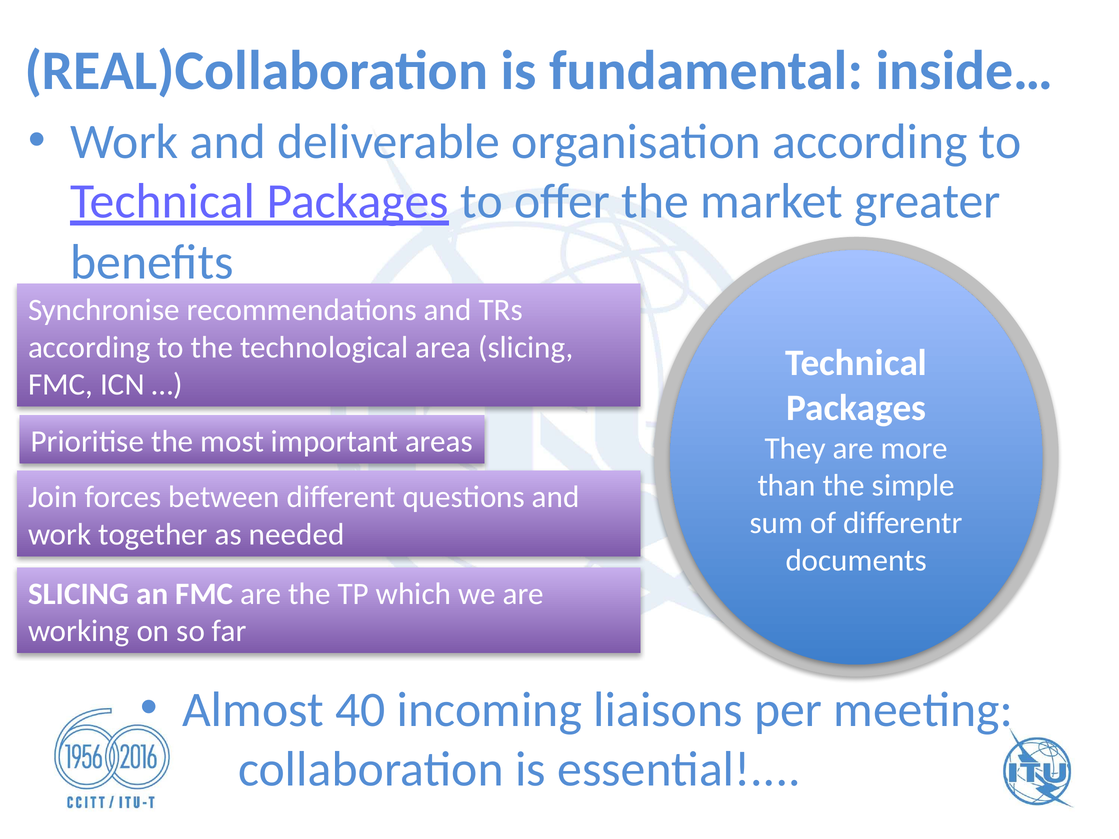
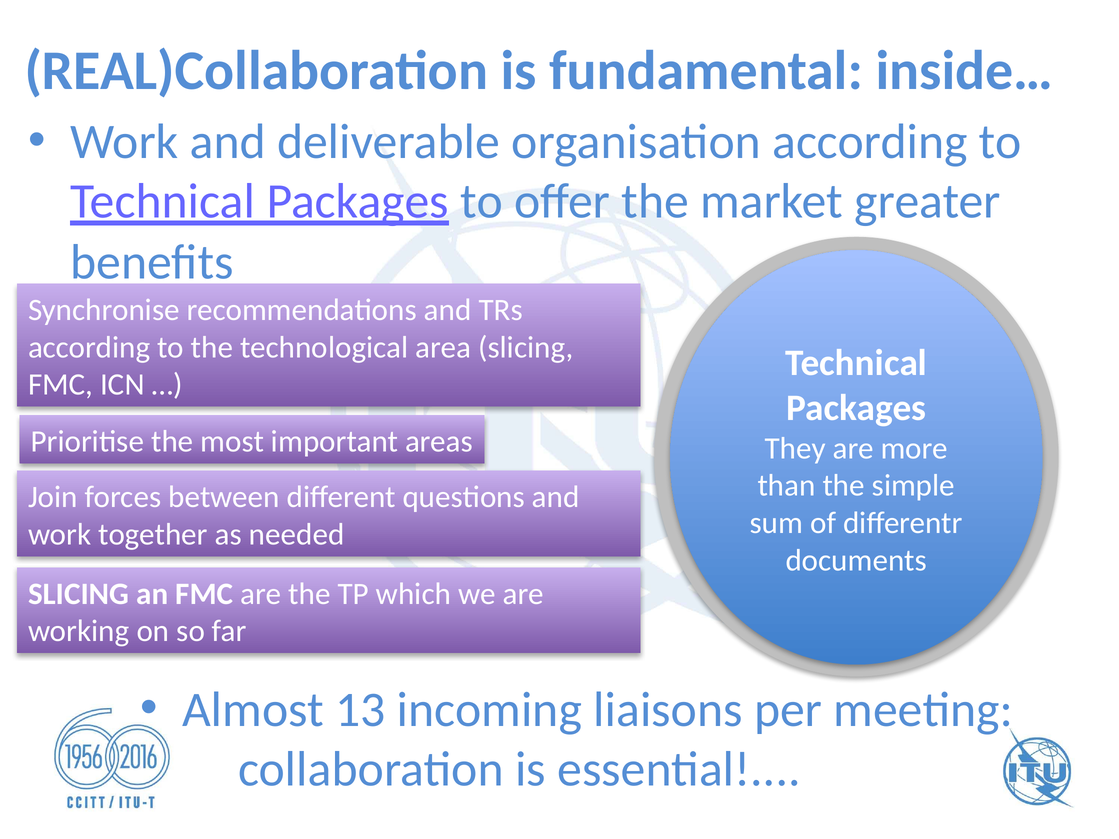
40: 40 -> 13 (360, 710)
